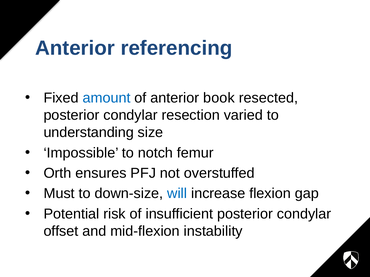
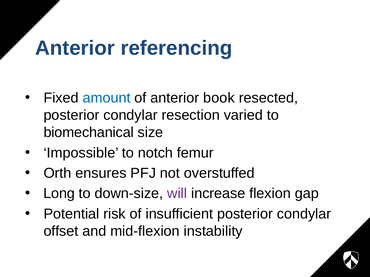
understanding: understanding -> biomechanical (89, 133)
Must: Must -> Long (59, 194)
will colour: blue -> purple (177, 194)
